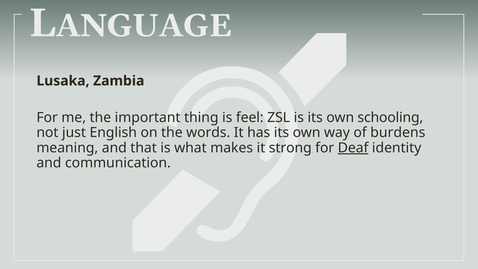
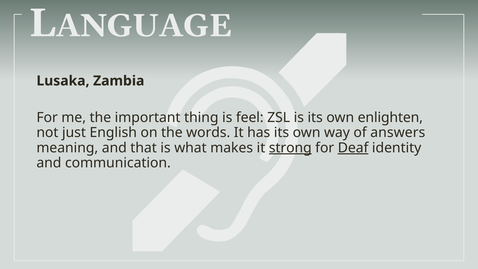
schooling: schooling -> enlighten (390, 118)
burdens: burdens -> answers (398, 133)
strong underline: none -> present (290, 148)
